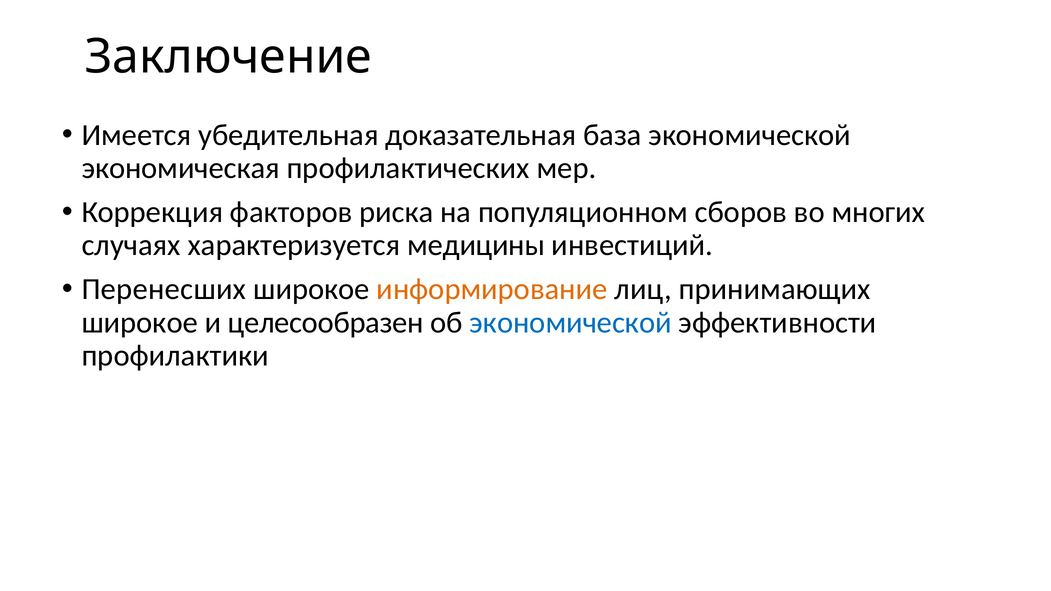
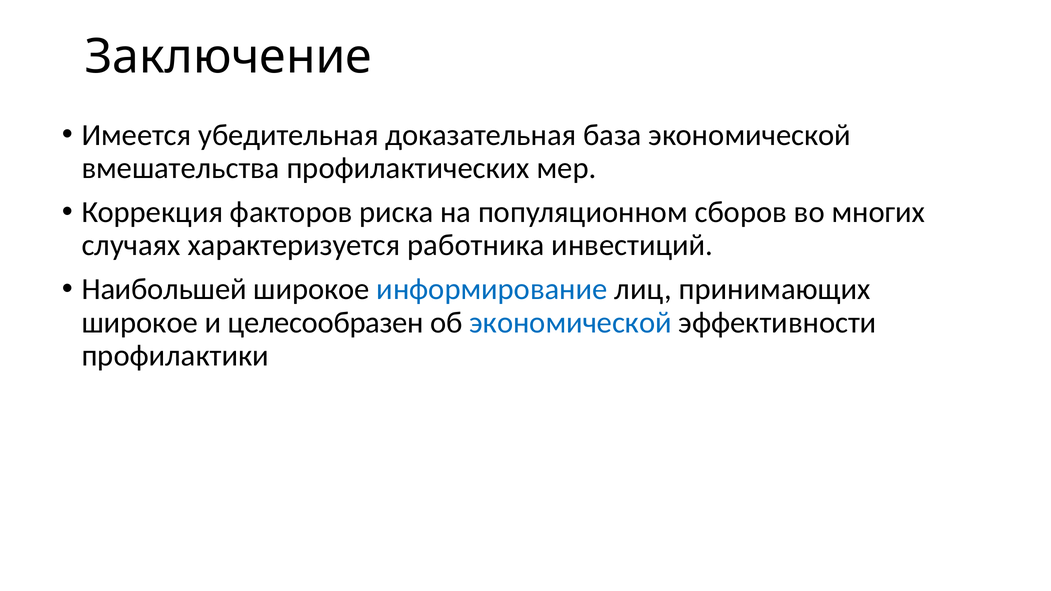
экономическая: экономическая -> вмешательства (181, 168)
медицины: медицины -> работника (476, 245)
Перенесших: Перенесших -> Наибольшей (164, 289)
информирование colour: orange -> blue (492, 289)
